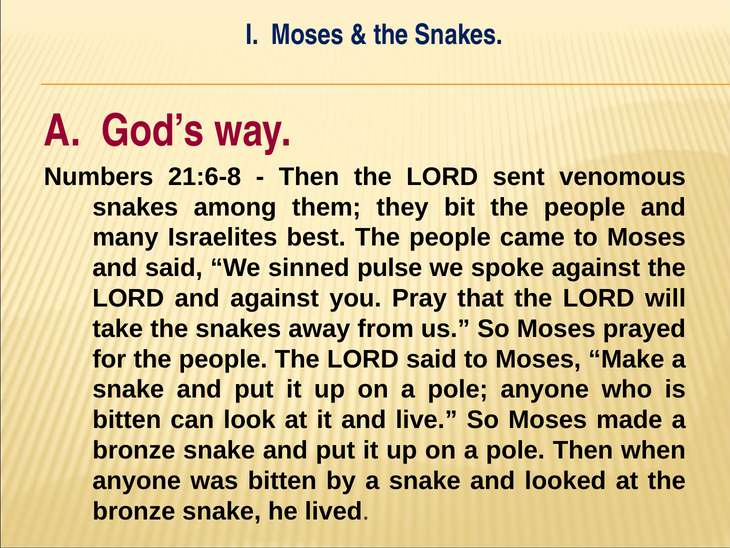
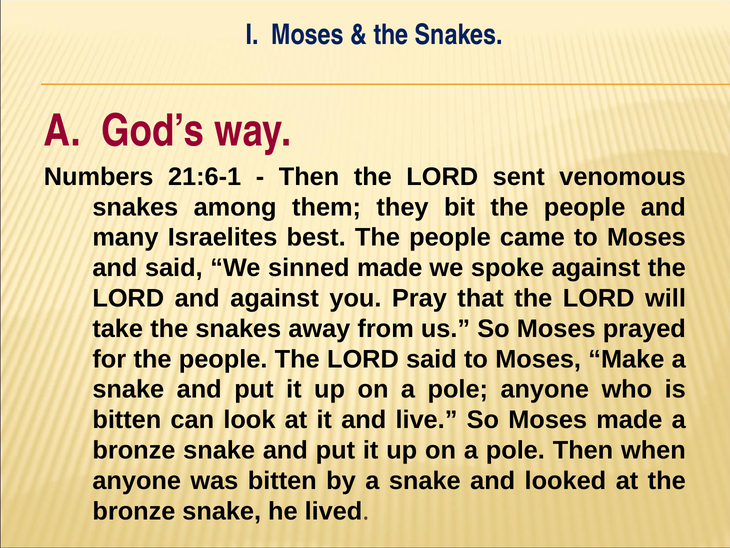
21:6-8: 21:6-8 -> 21:6-1 (205, 177)
sinned pulse: pulse -> made (390, 268)
